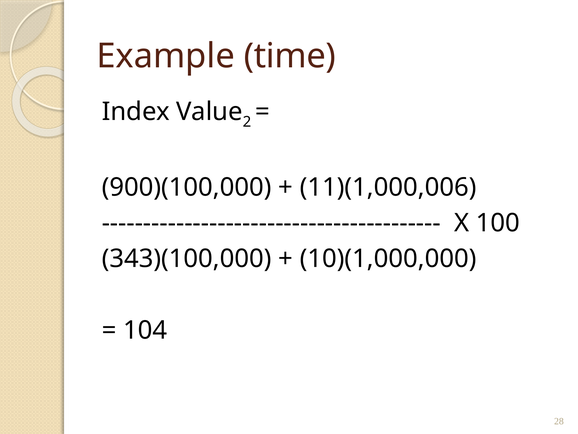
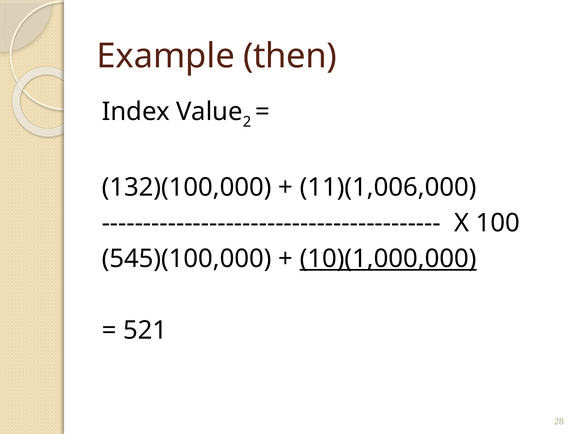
time: time -> then (290, 56)
900)(100,000: 900)(100,000 -> 132)(100,000 (187, 187)
11)(1,000,006: 11)(1,000,006 -> 11)(1,006,000 (388, 187)
343)(100,000: 343)(100,000 -> 545)(100,000 (187, 259)
10)(1,000,000 underline: none -> present (388, 259)
104: 104 -> 521 (145, 330)
